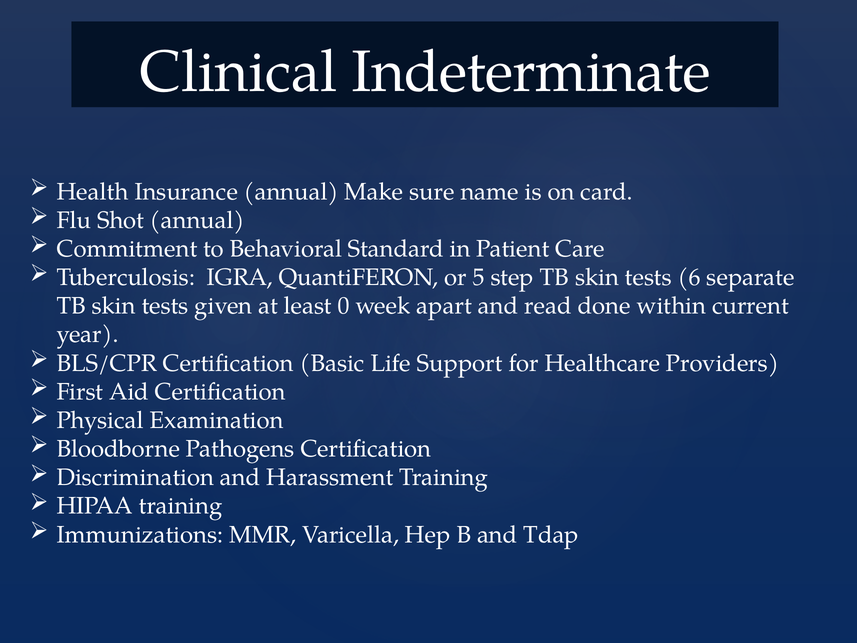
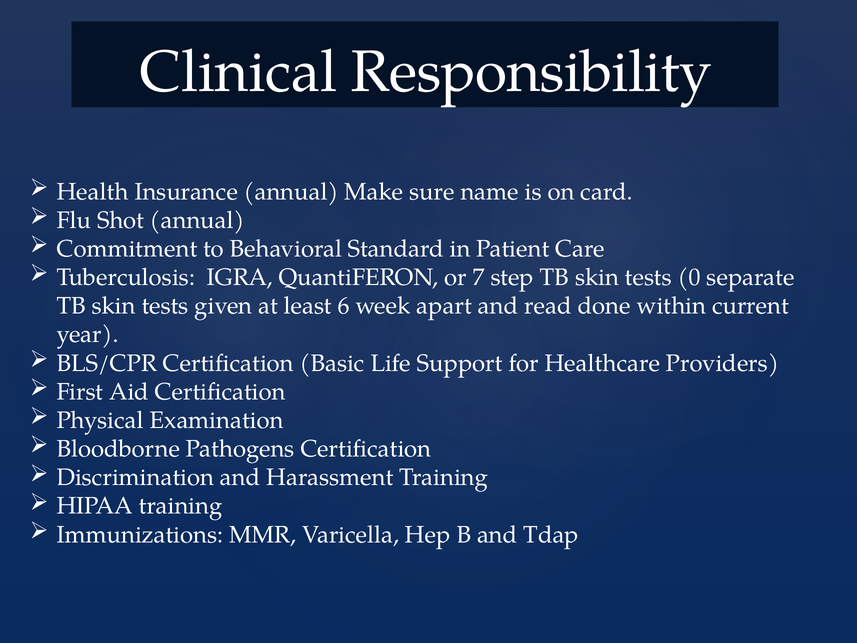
Indeterminate: Indeterminate -> Responsibility (531, 72)
5: 5 -> 7 (479, 277)
6: 6 -> 0 (689, 277)
0: 0 -> 6 (344, 306)
